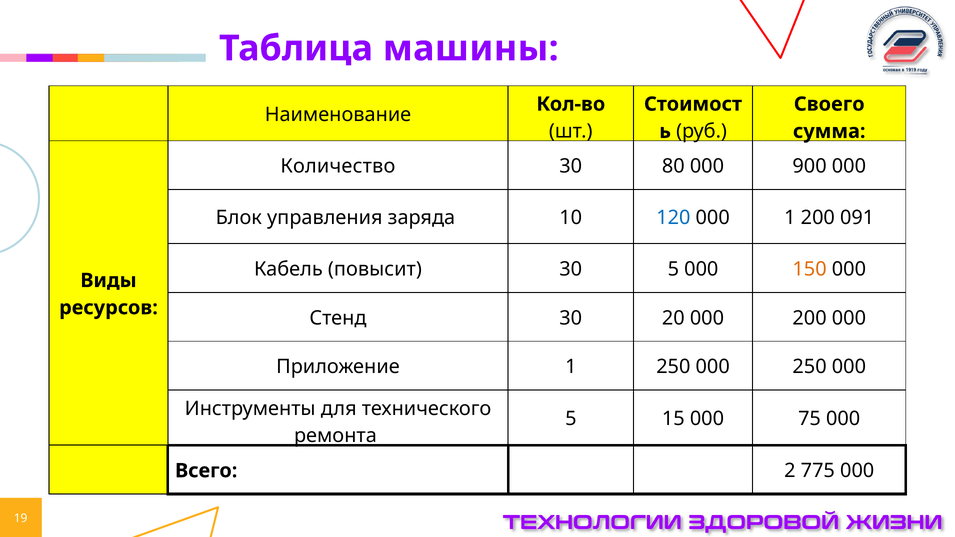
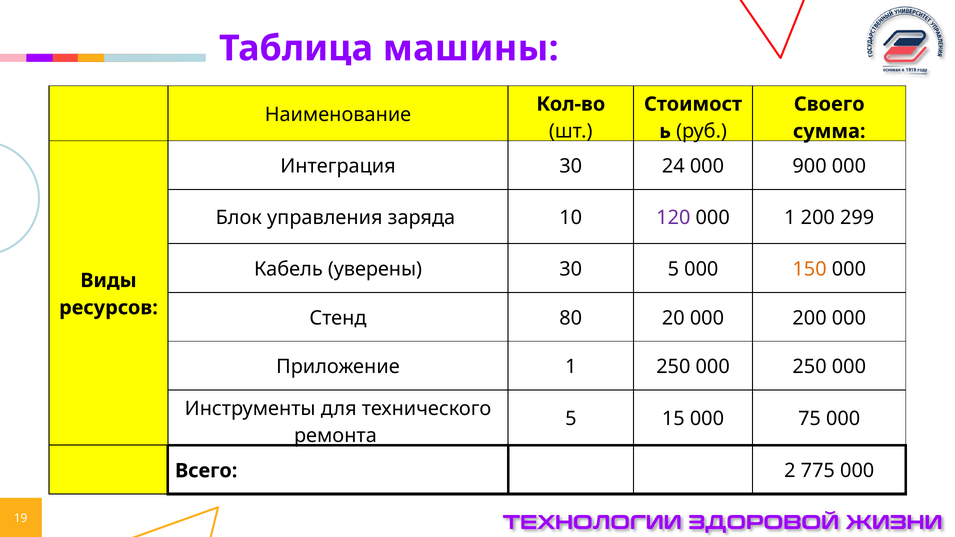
Количество: Количество -> Интеграция (338, 166)
80: 80 -> 24 (673, 166)
120 colour: blue -> purple (673, 218)
091: 091 -> 299 (857, 218)
повысит: повысит -> уверены (375, 269)
Стенд 30: 30 -> 80 (571, 318)
